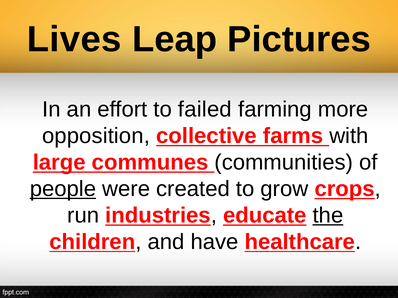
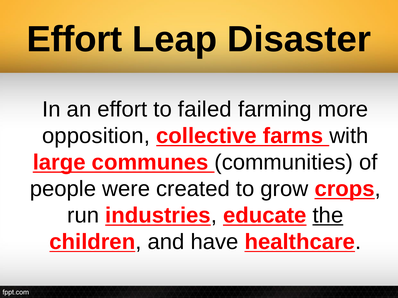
Lives: Lives -> Effort (74, 39)
Pictures: Pictures -> Disaster (299, 39)
people underline: present -> none (63, 189)
